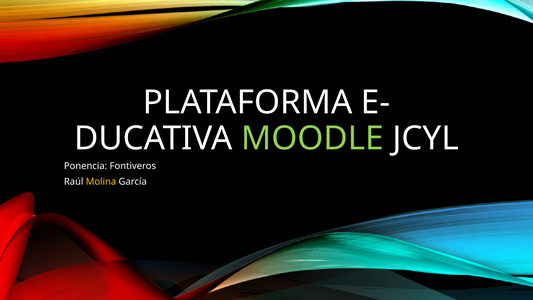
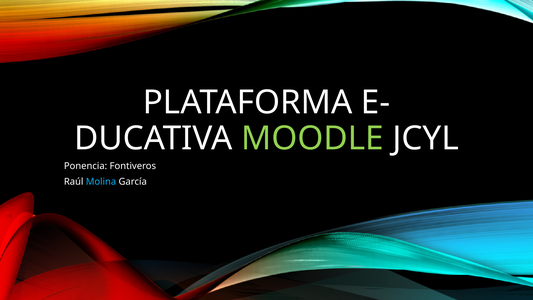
Molina colour: yellow -> light blue (101, 182)
